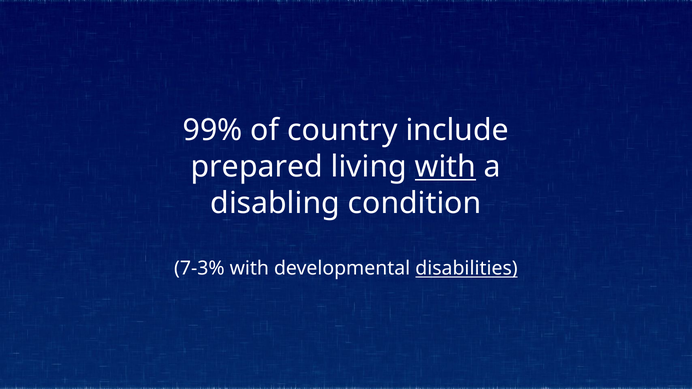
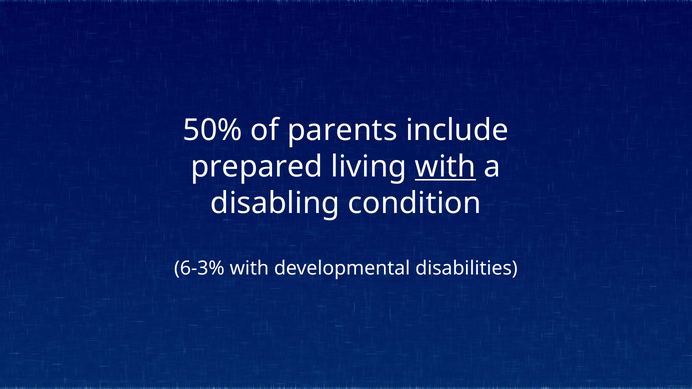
99%: 99% -> 50% (213, 131)
country: country -> parents (342, 131)
7-3%: 7-3% -> 6-3% (199, 269)
disabilities underline: present -> none (467, 269)
